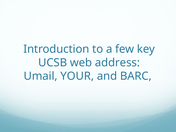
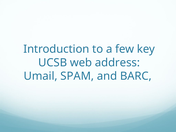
YOUR: YOUR -> SPAM (77, 76)
